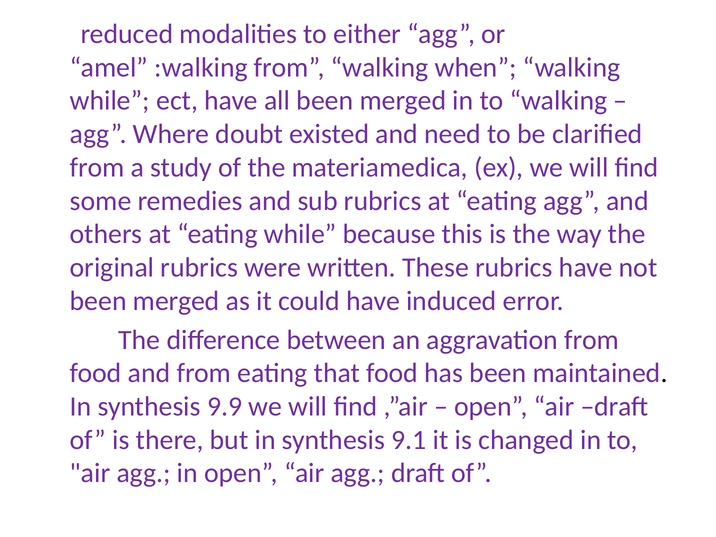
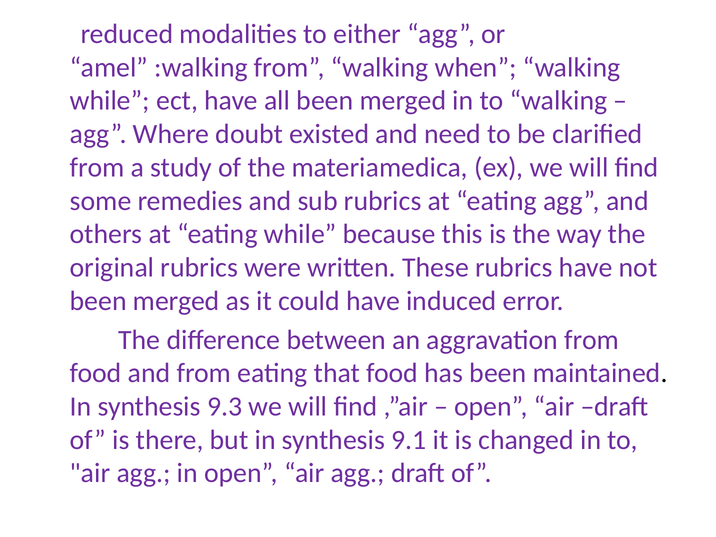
9.9: 9.9 -> 9.3 (225, 407)
